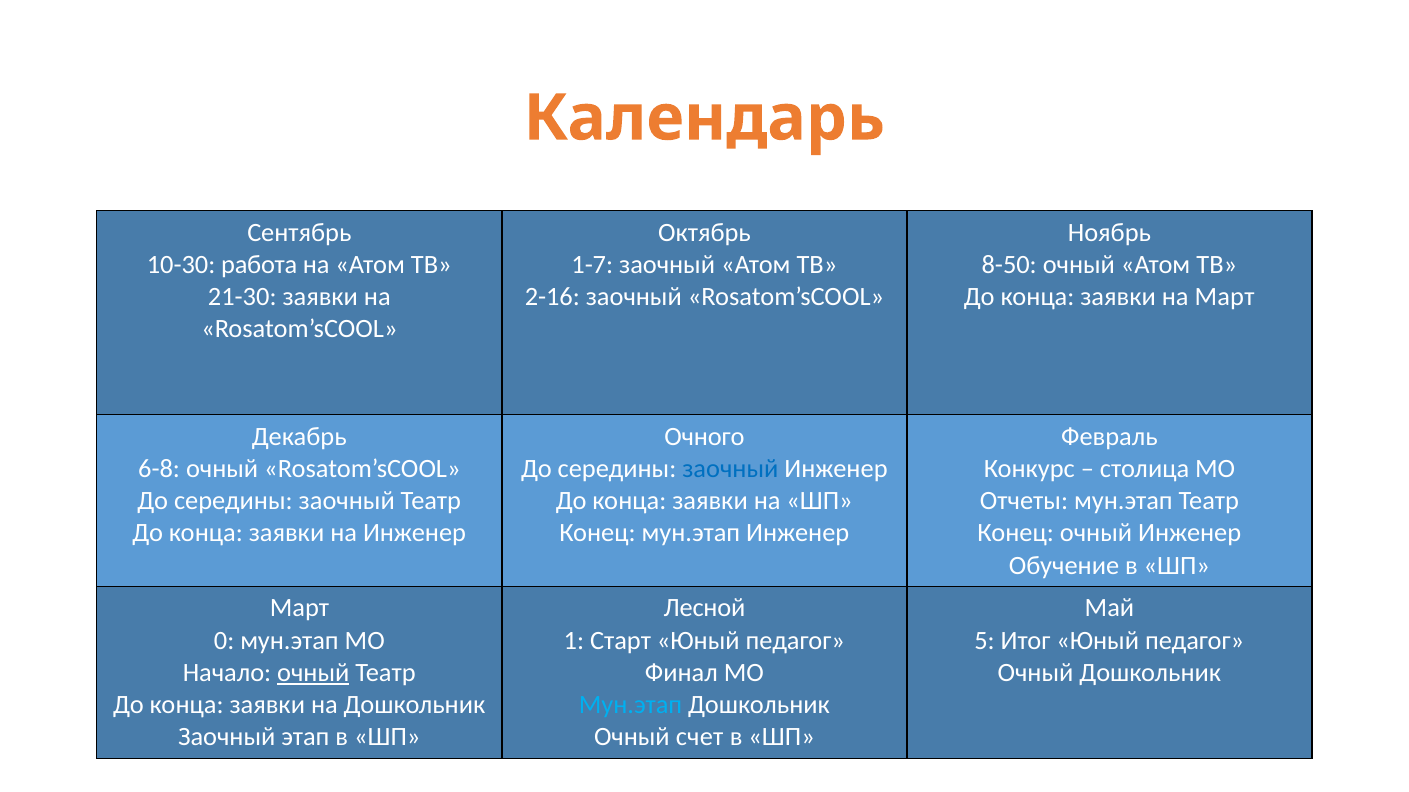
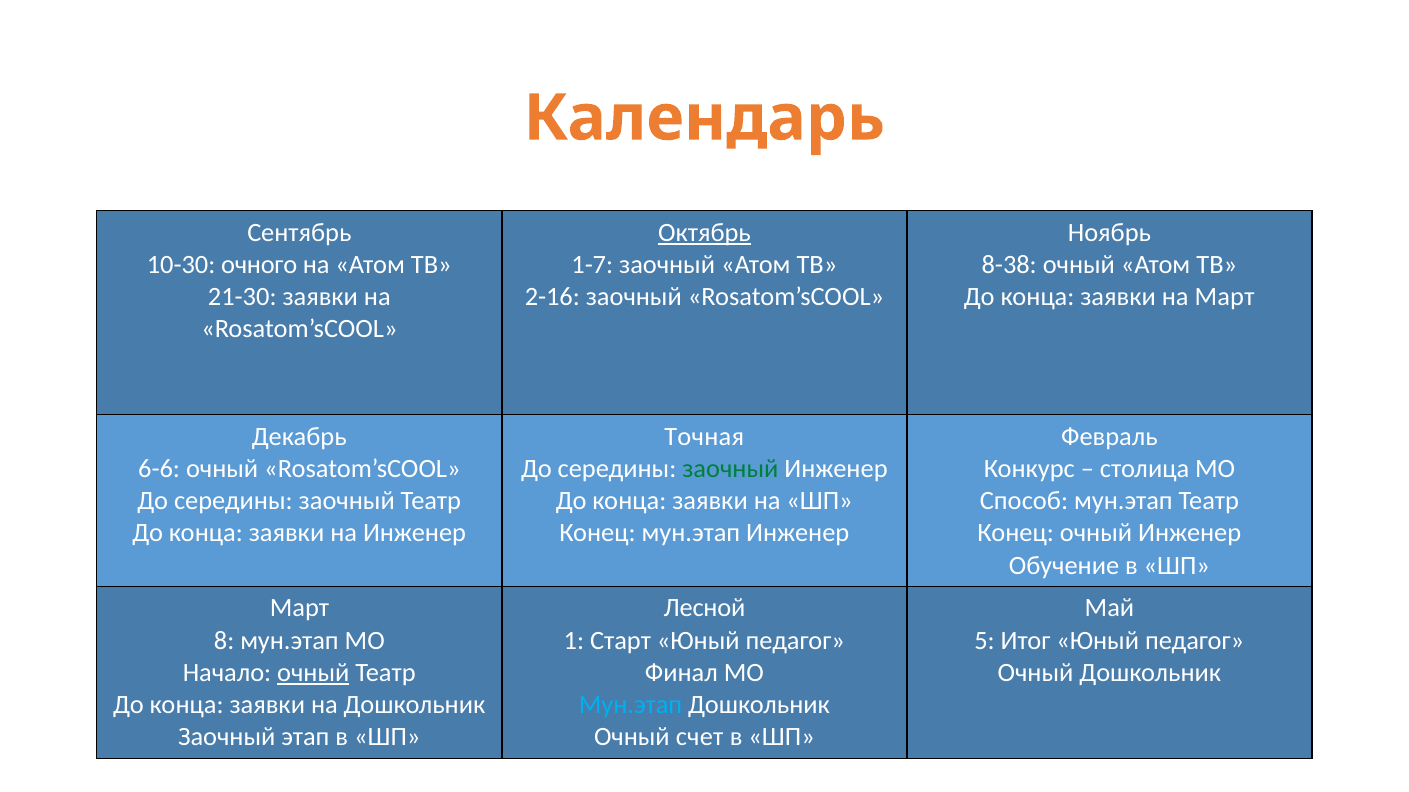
Октябрь underline: none -> present (704, 233)
работа: работа -> очного (259, 265)
8-50: 8-50 -> 8-38 (1009, 265)
Очного: Очного -> Точная (704, 437)
6-8: 6-8 -> 6-6 (159, 469)
заочный colour: blue -> green (730, 469)
Отчеты: Отчеты -> Способ (1024, 501)
0: 0 -> 8 (224, 641)
